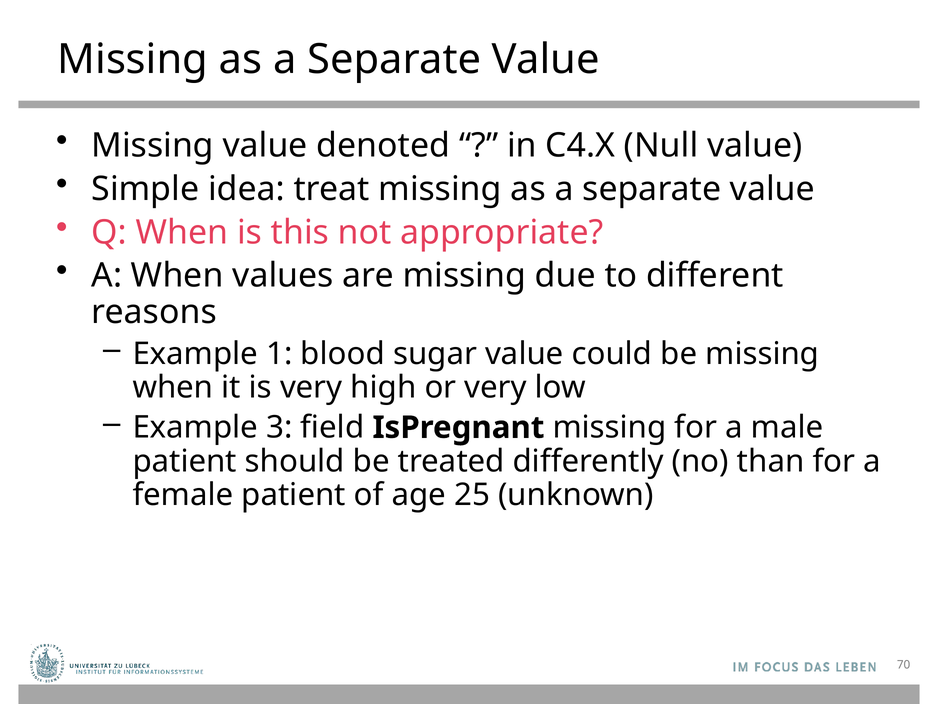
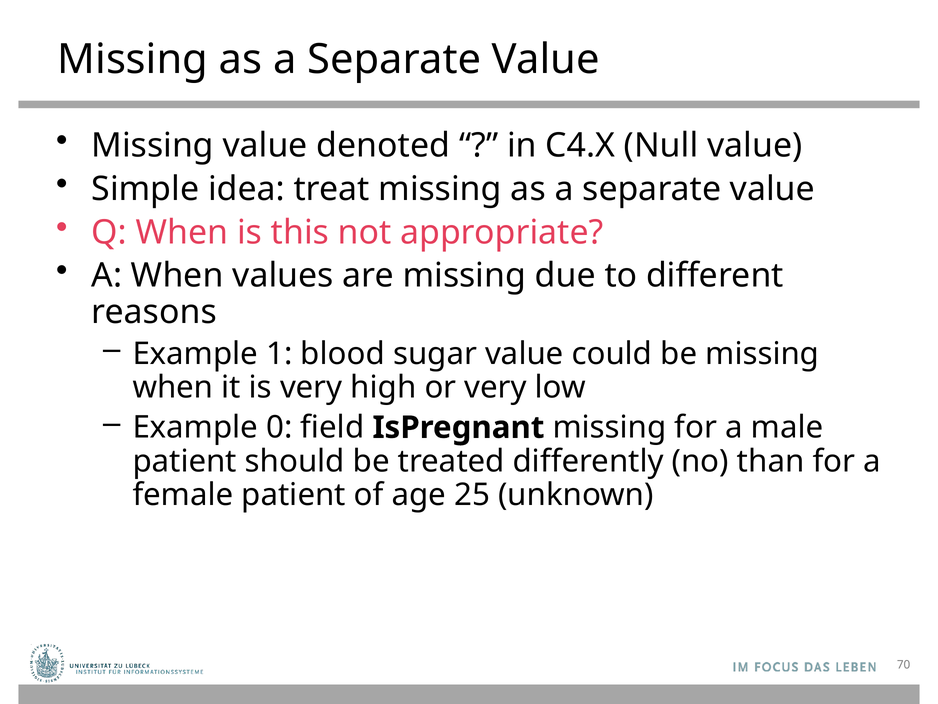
3: 3 -> 0 (279, 427)
